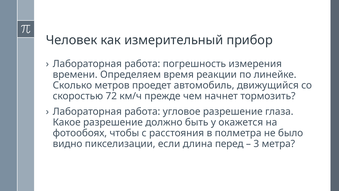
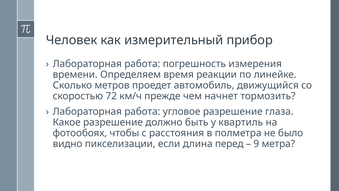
окажется: окажется -> квартиль (241, 122)
3: 3 -> 9 (256, 144)
